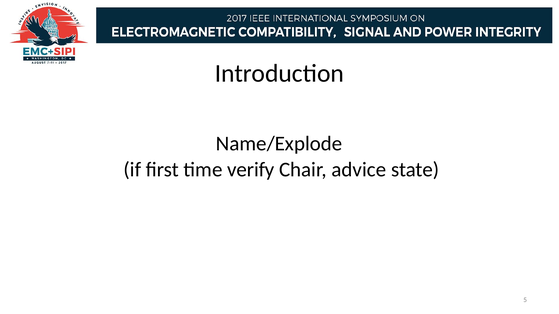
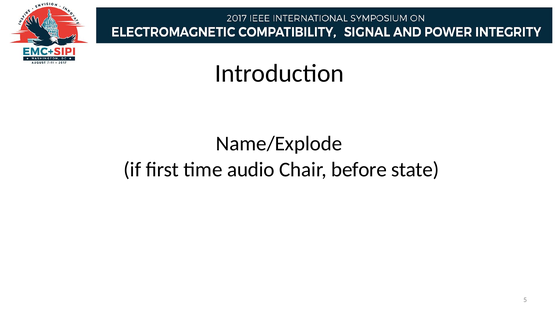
verify: verify -> audio (251, 170)
advice: advice -> before (359, 170)
